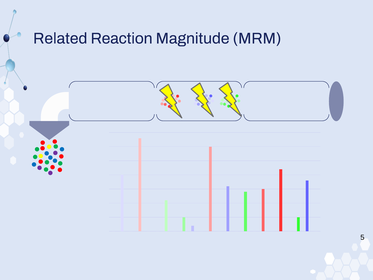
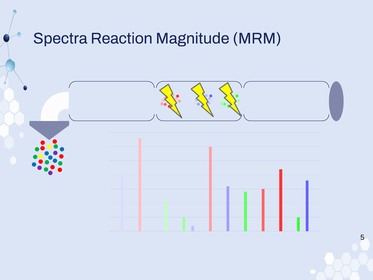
Related: Related -> Spectra (60, 38)
